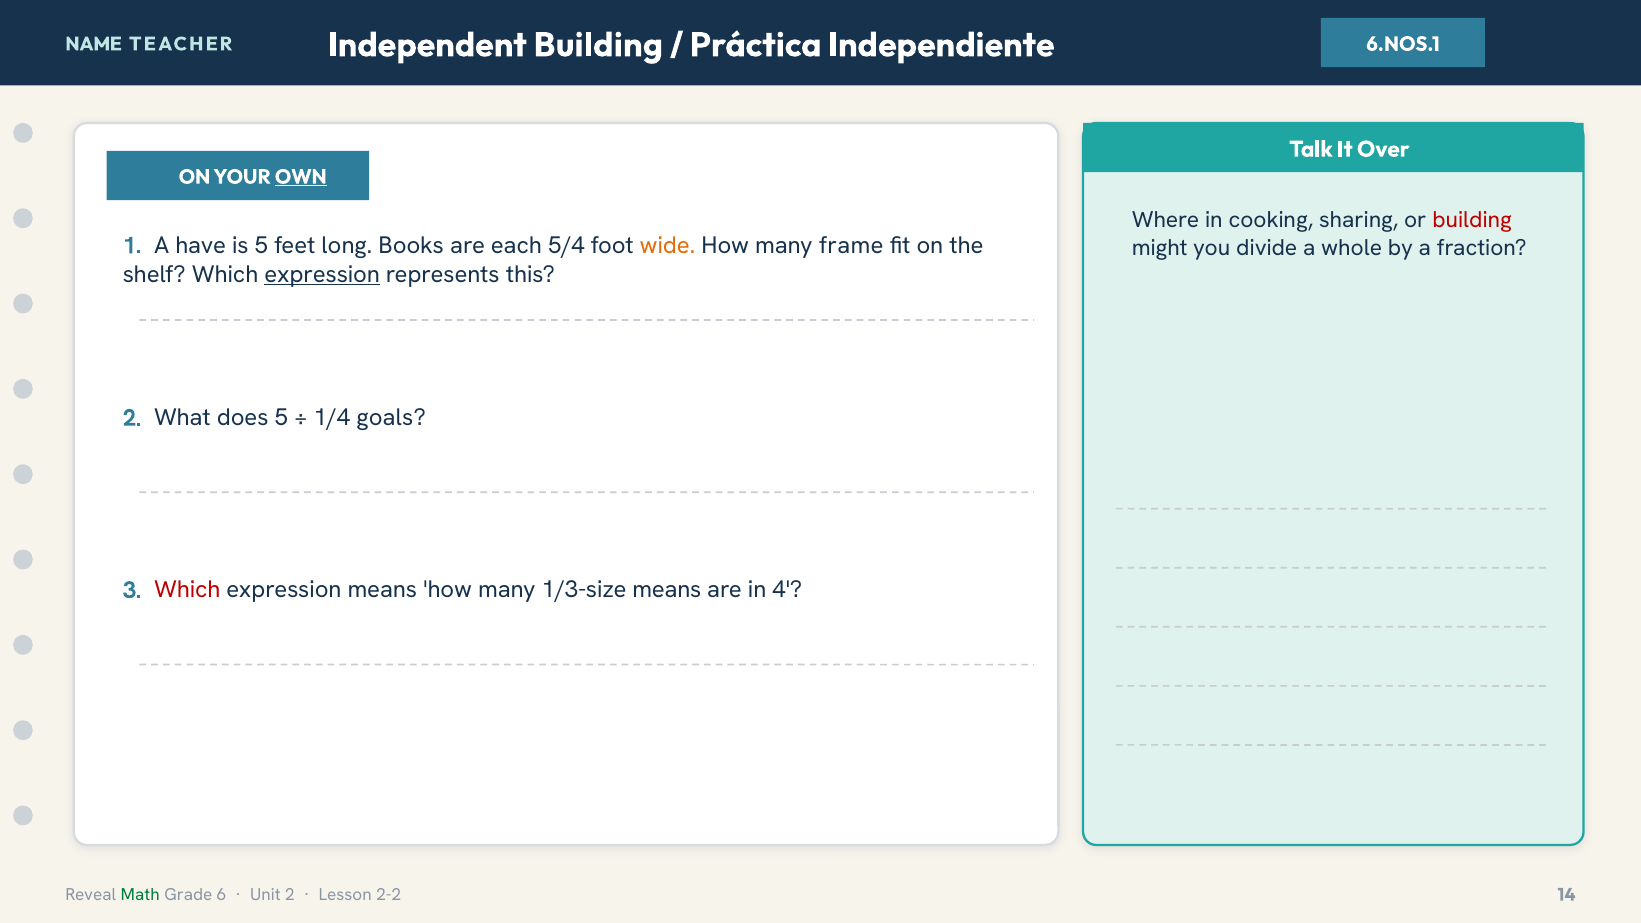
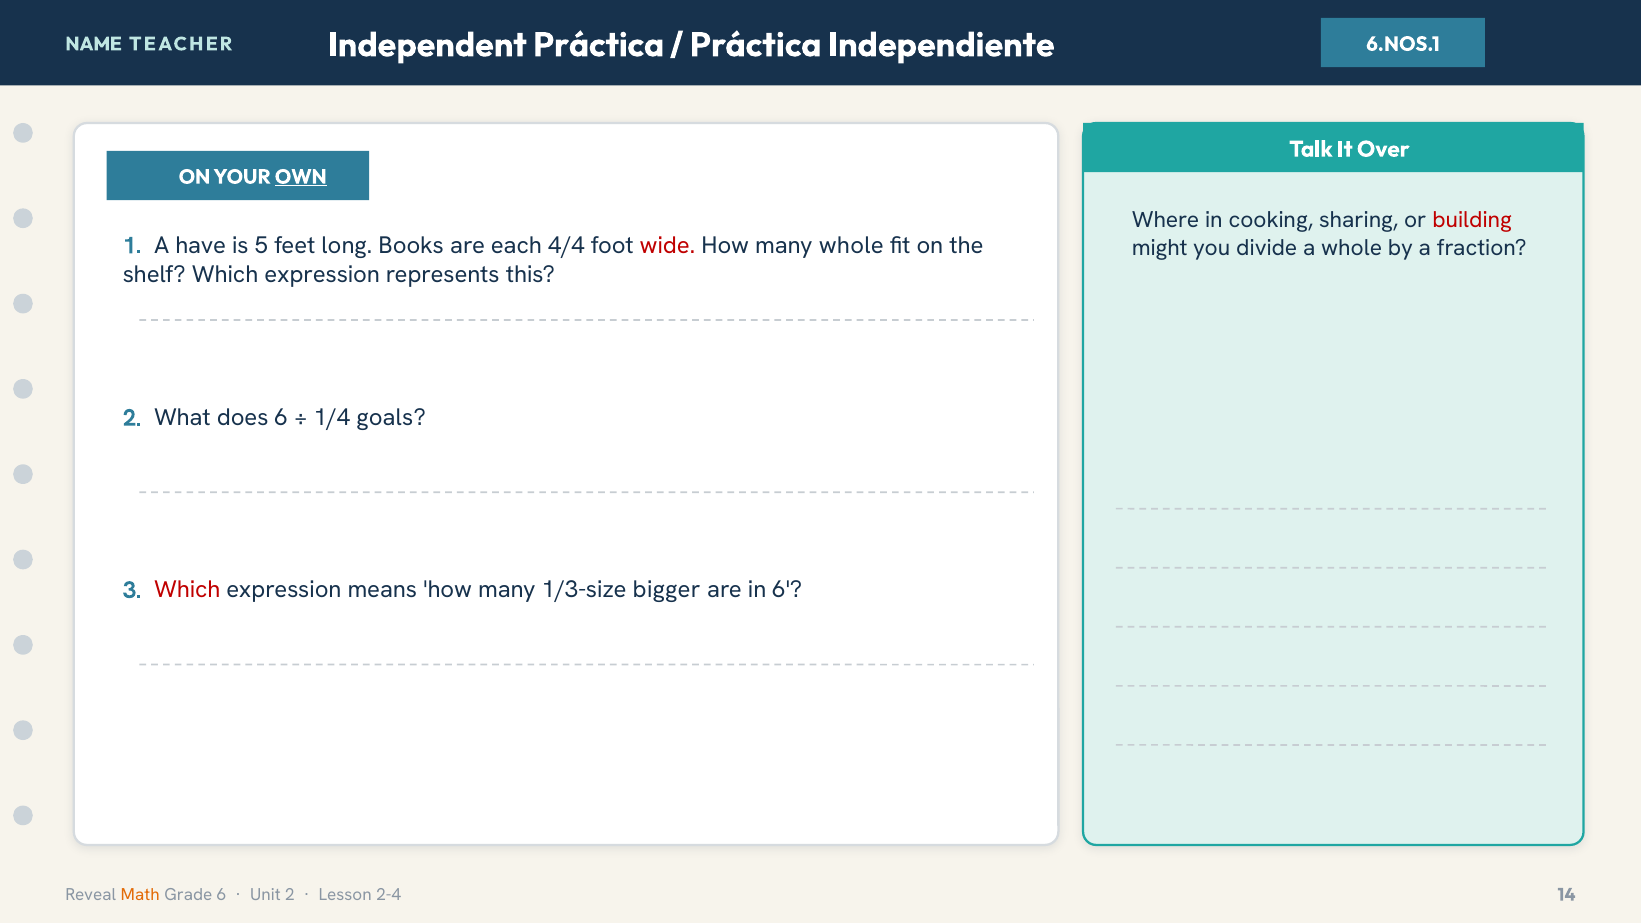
Independent Building: Building -> Práctica (599, 45)
5/4: 5/4 -> 4/4 (567, 246)
wide colour: orange -> red (668, 246)
many frame: frame -> whole (851, 246)
expression underline: present -> none (322, 274)
does 5: 5 -> 6 (281, 418)
1/3-size means: means -> bigger (667, 590)
in 4: 4 -> 6 (787, 590)
Math colour: green -> orange (140, 895)
2-2: 2-2 -> 2-4 (389, 895)
